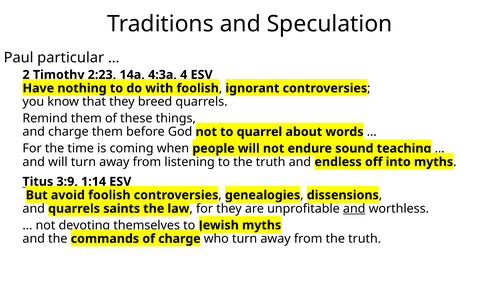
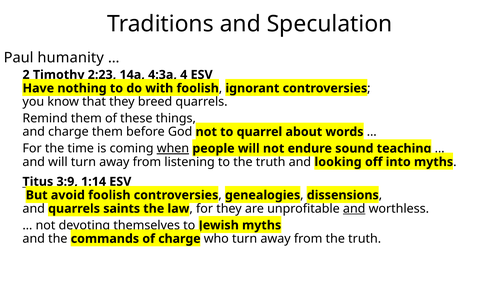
particular: particular -> humanity (71, 58)
when underline: none -> present (173, 149)
endless: endless -> looking (338, 162)
